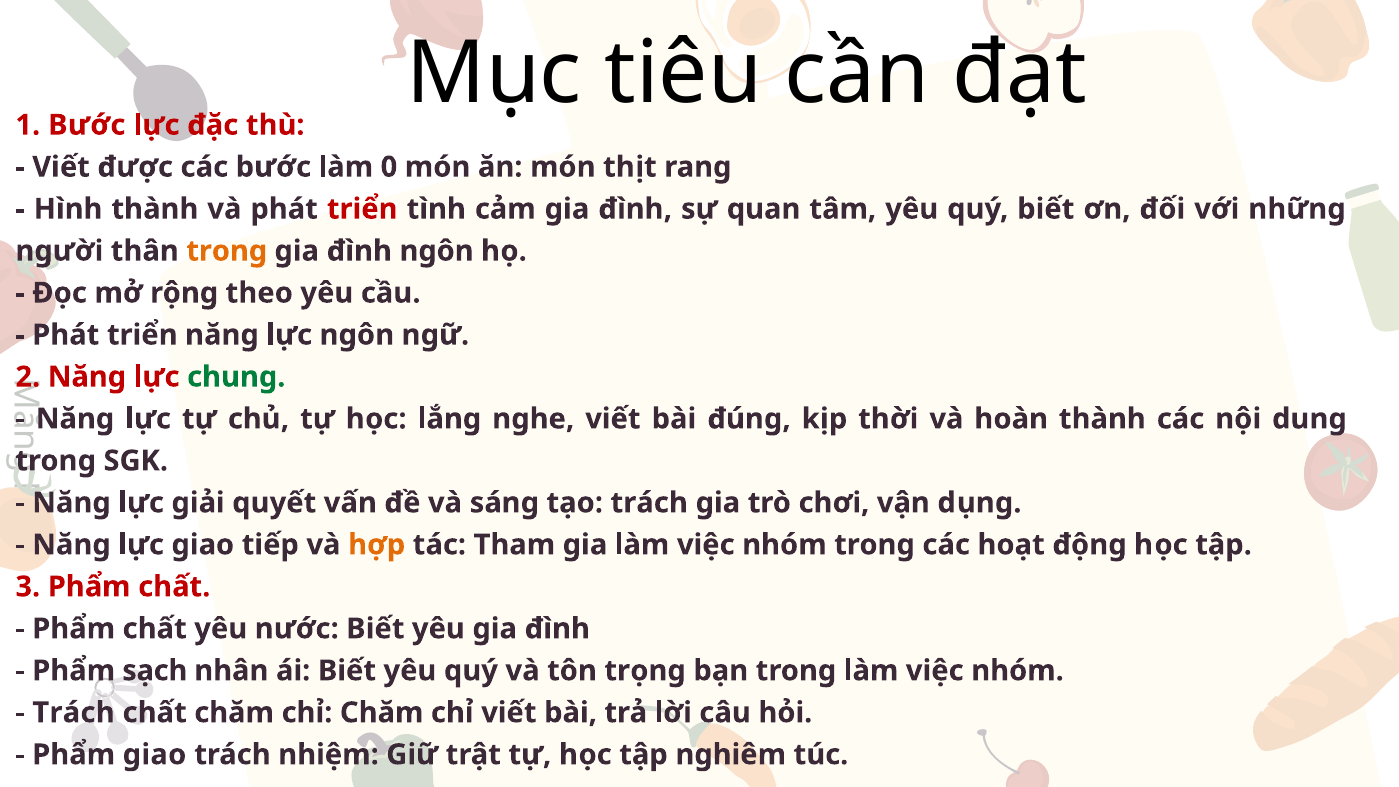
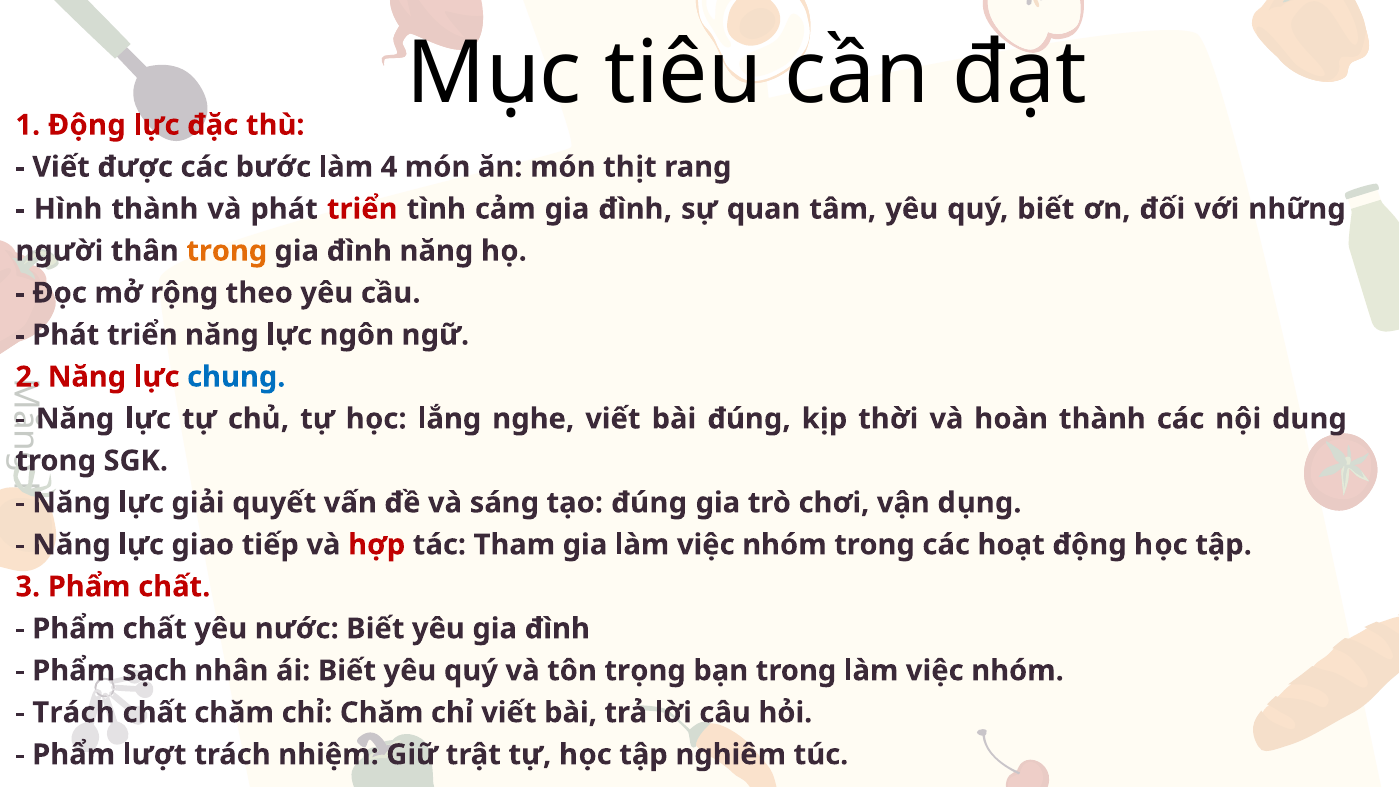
1 Bước: Bước -> Động (87, 125)
0: 0 -> 4 (389, 167)
đình ngôn: ngôn -> năng (436, 251)
chung colour: green -> blue (236, 377)
tạo trách: trách -> đúng (649, 503)
hợp colour: orange -> red (377, 545)
Phẩm giao: giao -> lượt (155, 755)
